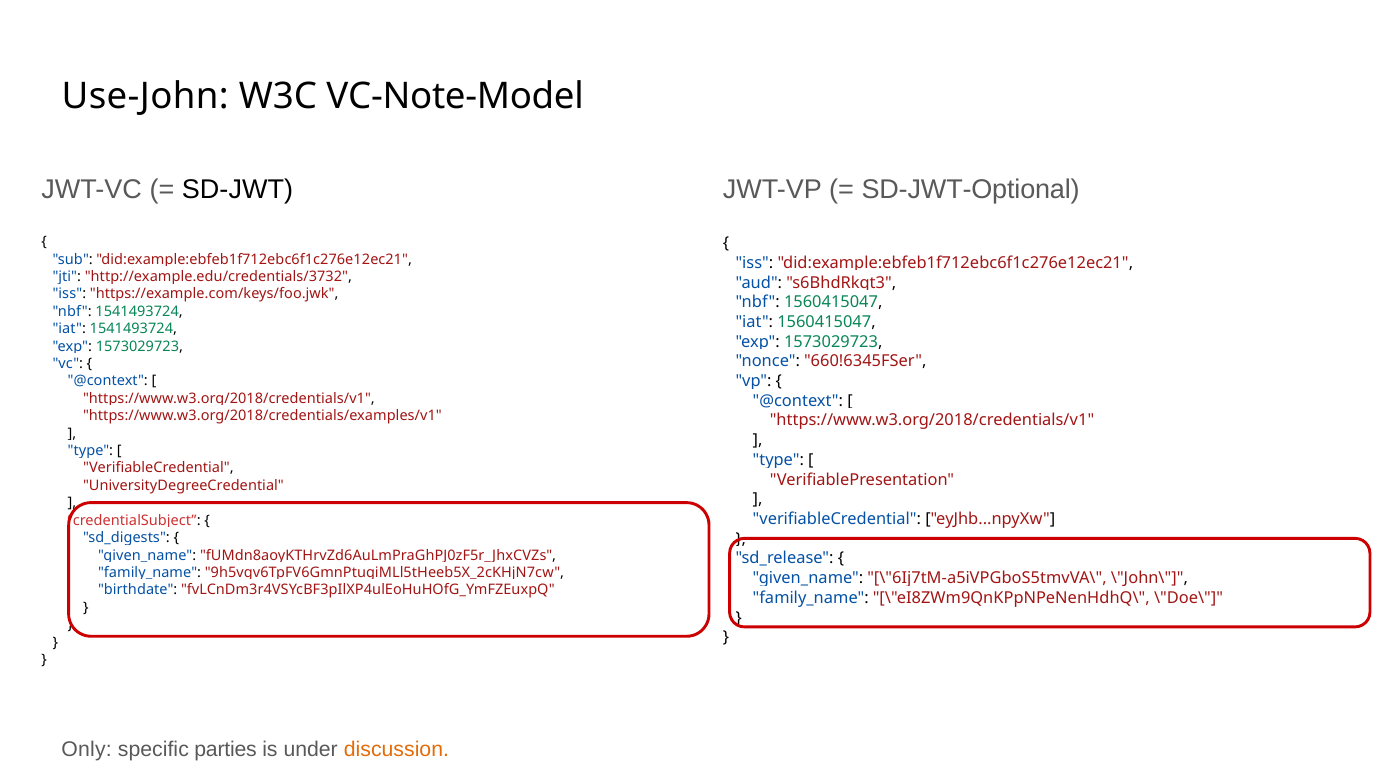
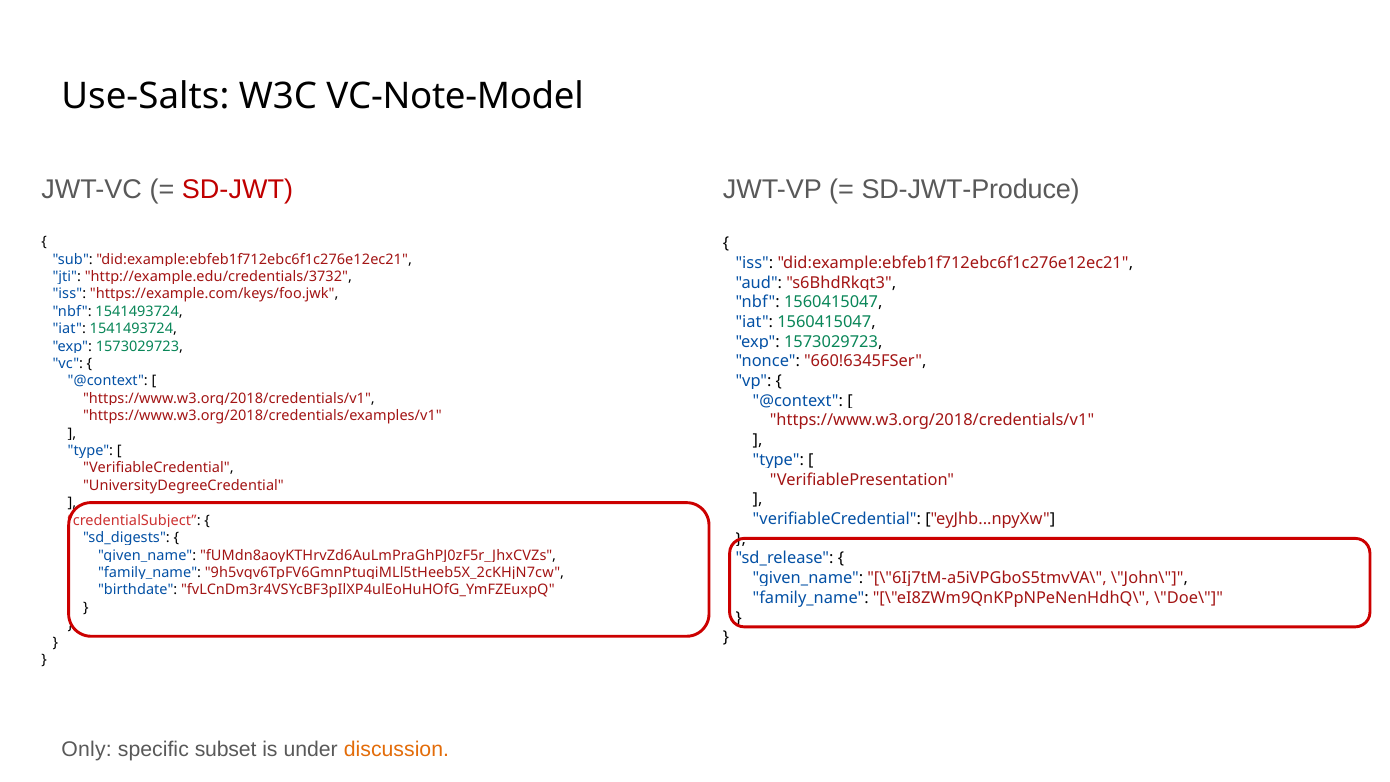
Use-John: Use-John -> Use-Salts (145, 96)
SD-JWT colour: black -> red (238, 190)
SD-JWT-Optional: SD-JWT-Optional -> SD-JWT-Produce (971, 190)
parties: parties -> subset (226, 750)
